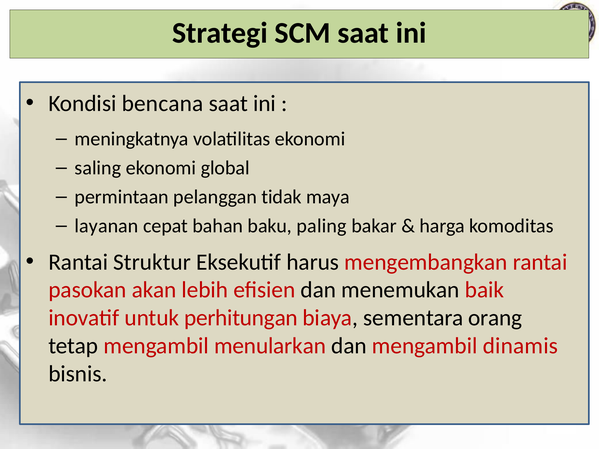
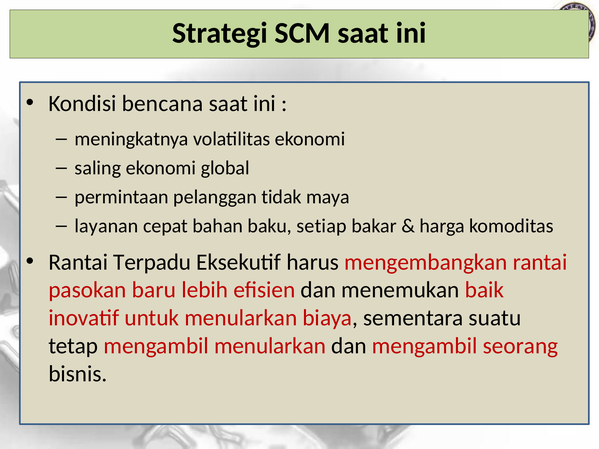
paling: paling -> setiap (322, 226)
Struktur: Struktur -> Terpadu (152, 262)
akan: akan -> baru (154, 290)
untuk perhitungan: perhitungan -> menularkan (241, 318)
orang: orang -> suatu (495, 318)
dinamis: dinamis -> seorang (520, 346)
